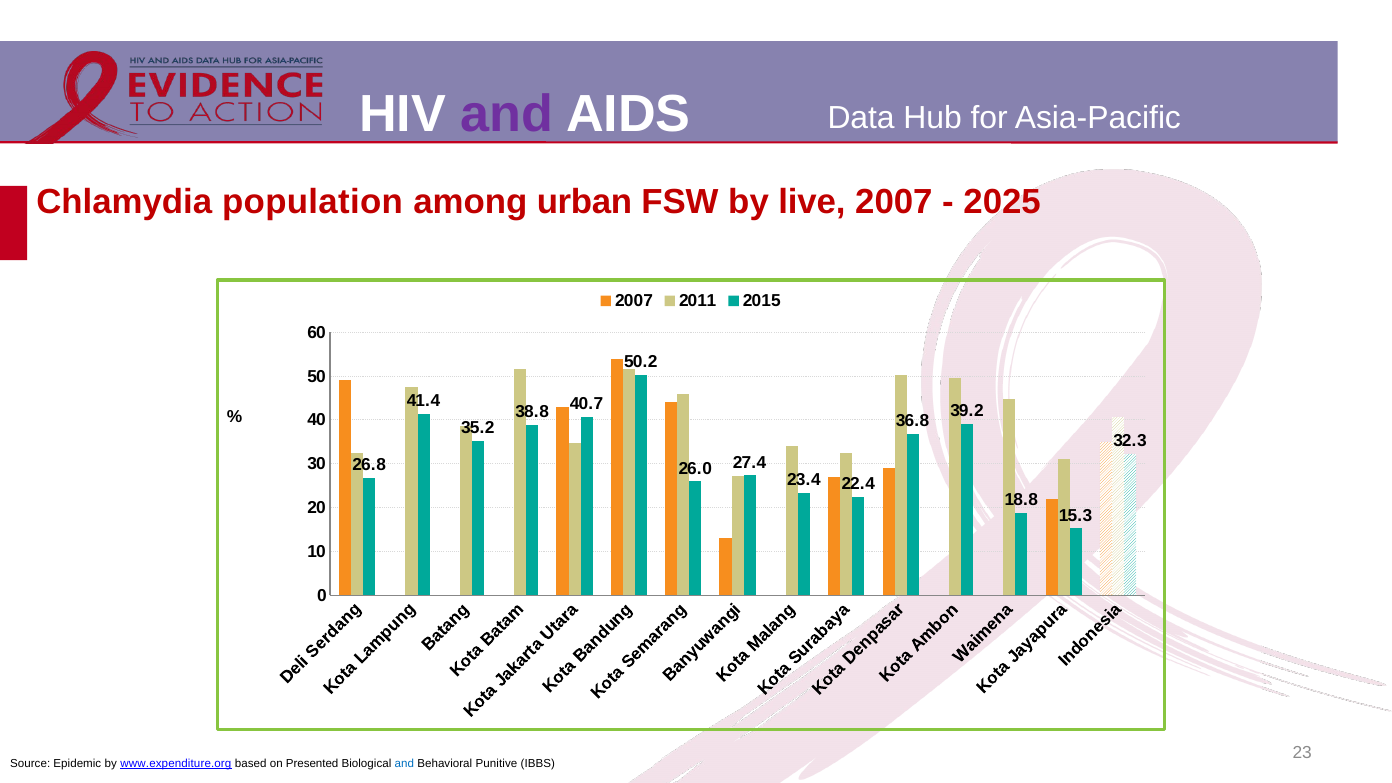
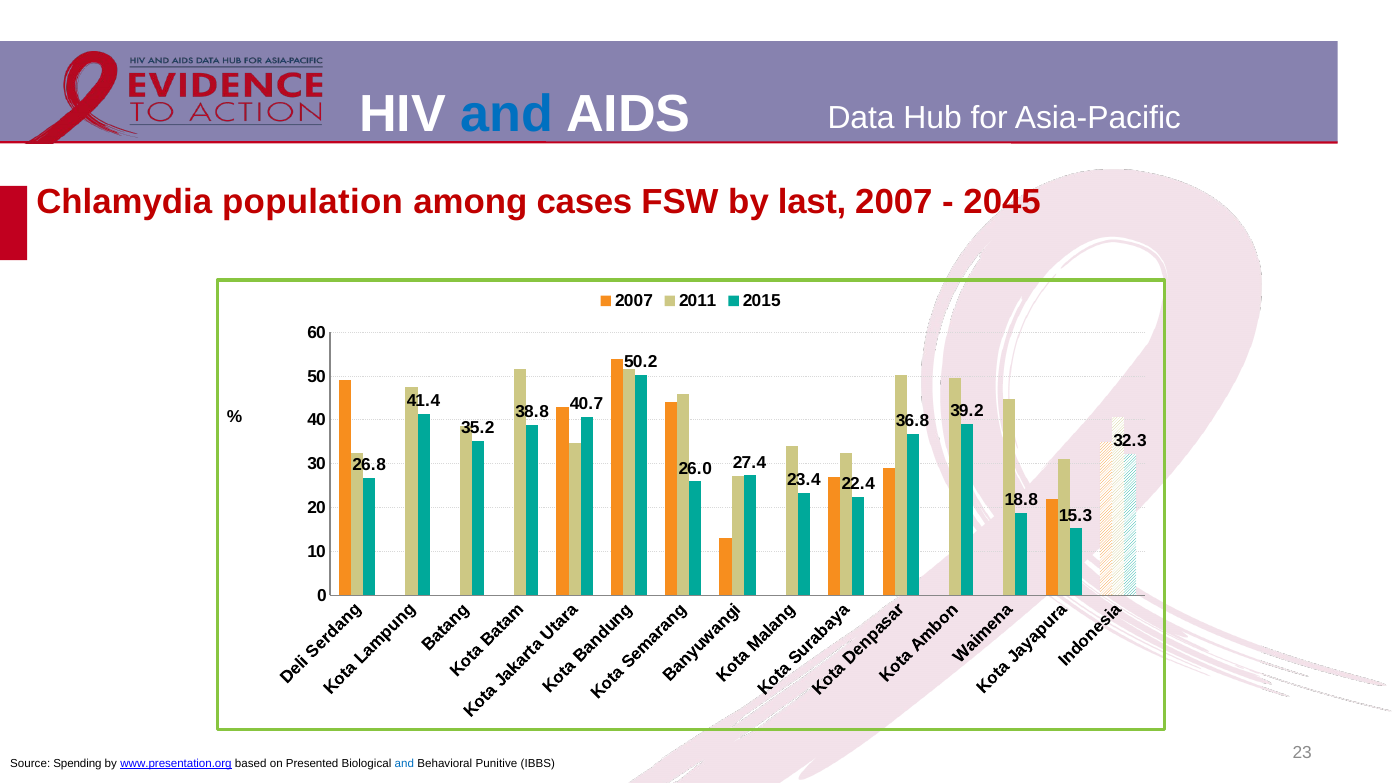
and colour: purple -> blue (507, 114)
urban: urban -> cases (584, 202)
live: live -> last (812, 202)
2025: 2025 -> 2045 (1002, 202)
Epidemic: Epidemic -> Spending (77, 763)
www.expenditure.org: www.expenditure.org -> www.presentation.org (176, 763)
